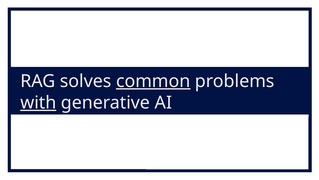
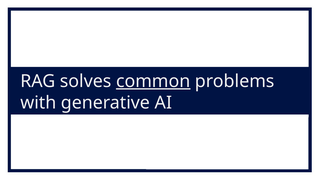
with underline: present -> none (38, 102)
